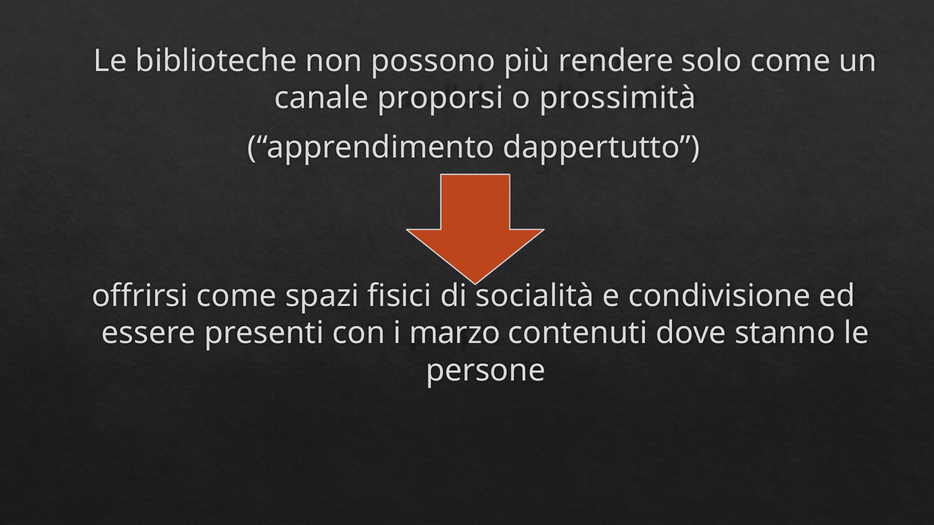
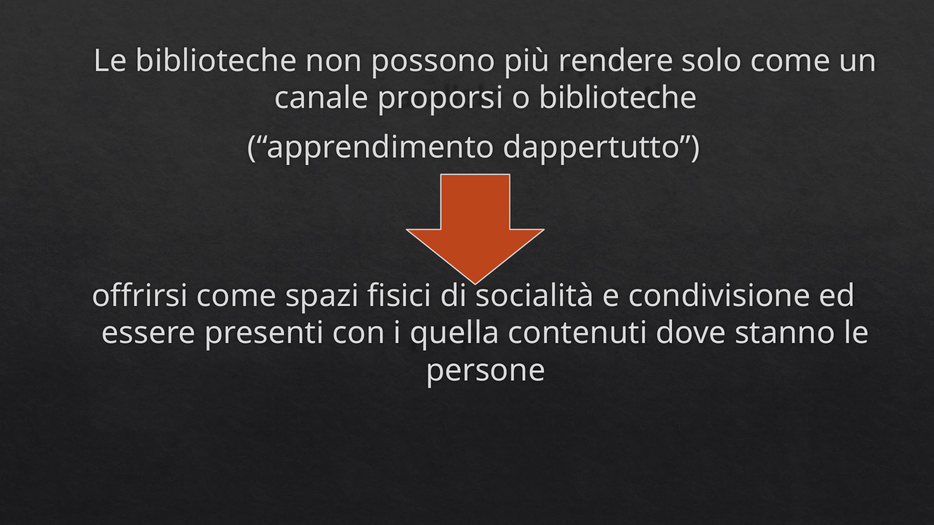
o prossimità: prossimità -> biblioteche (618, 98)
marzo: marzo -> quella (455, 333)
